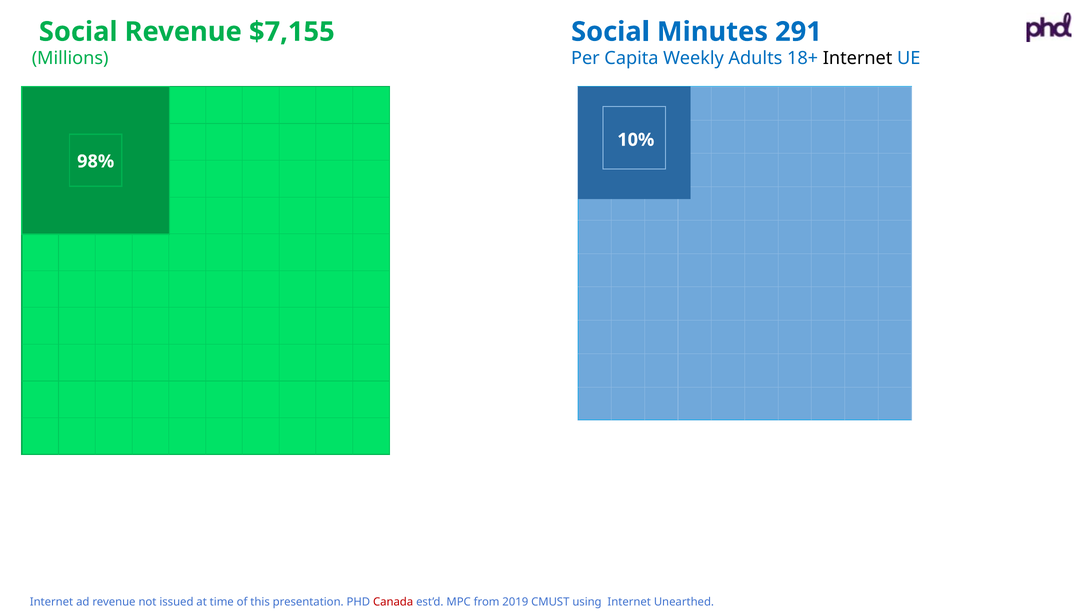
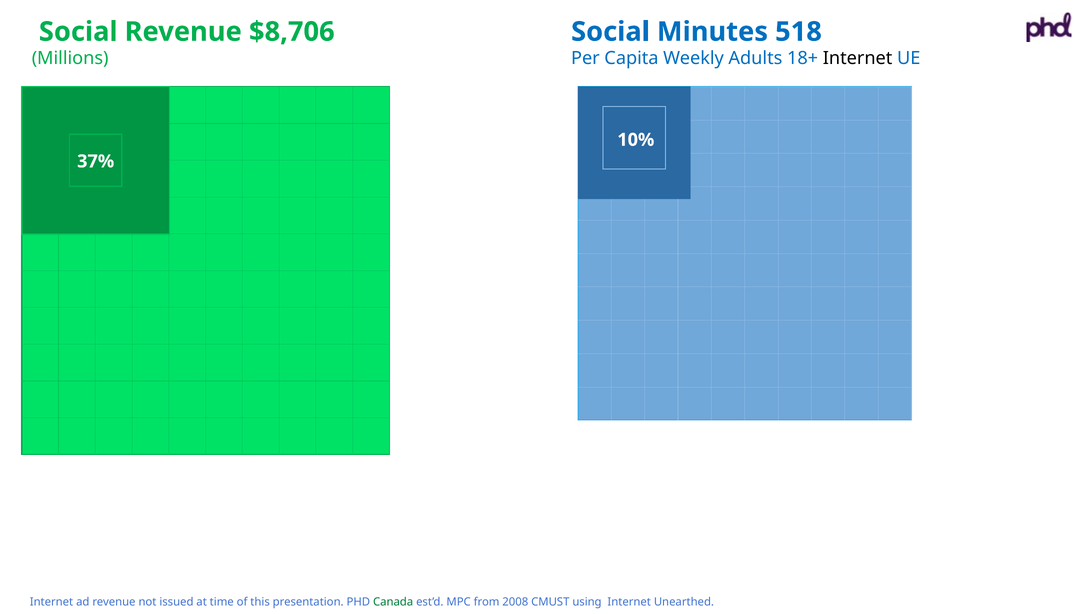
$7,155: $7,155 -> $8,706 (292, 32)
291: 291 -> 518 (798, 32)
98%: 98% -> 37% (96, 161)
Canada colour: red -> green (393, 602)
2019: 2019 -> 2008 (515, 602)
